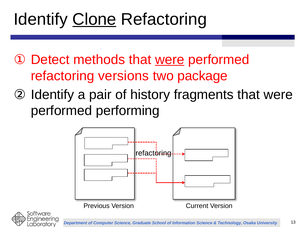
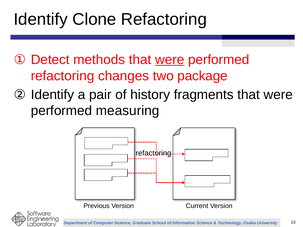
Clone underline: present -> none (94, 19)
versions: versions -> changes (124, 76)
performing: performing -> measuring (128, 111)
